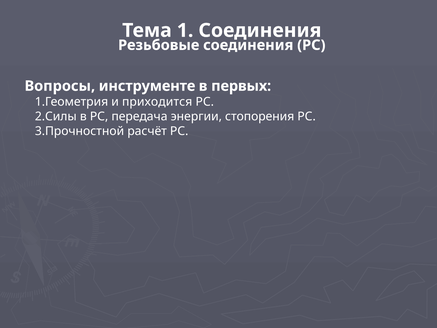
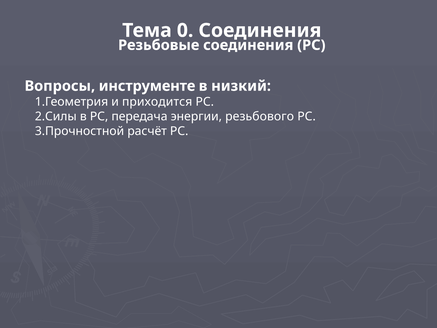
1: 1 -> 0 (185, 30)
первых: первых -> низкий (241, 86)
стопорения: стопорения -> резьбового (260, 116)
